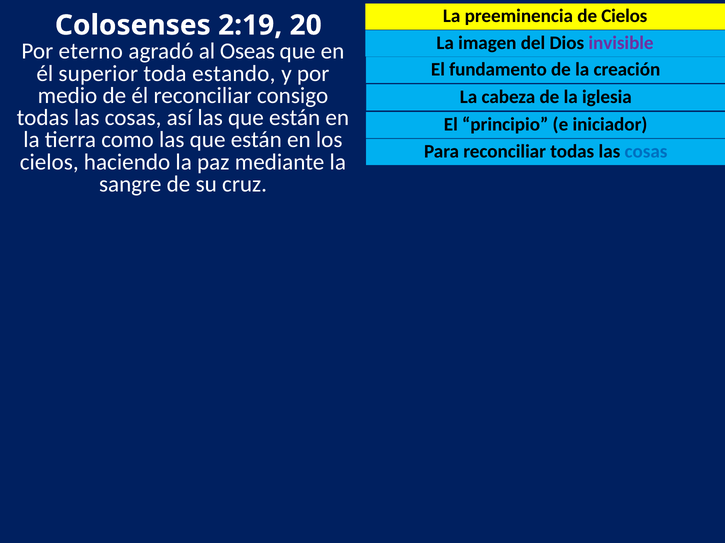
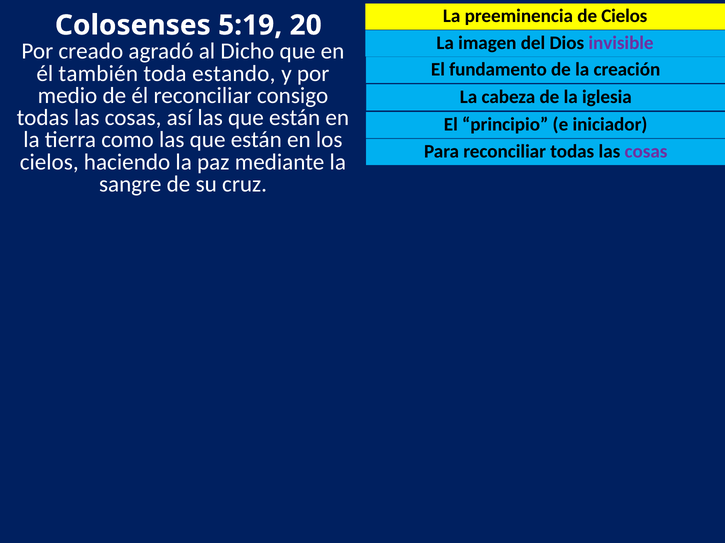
2:19: 2:19 -> 5:19 (250, 25)
eterno: eterno -> creado (91, 51)
Oseas: Oseas -> Dicho (247, 51)
superior: superior -> también (98, 74)
cosas colour: blue -> purple (646, 152)
